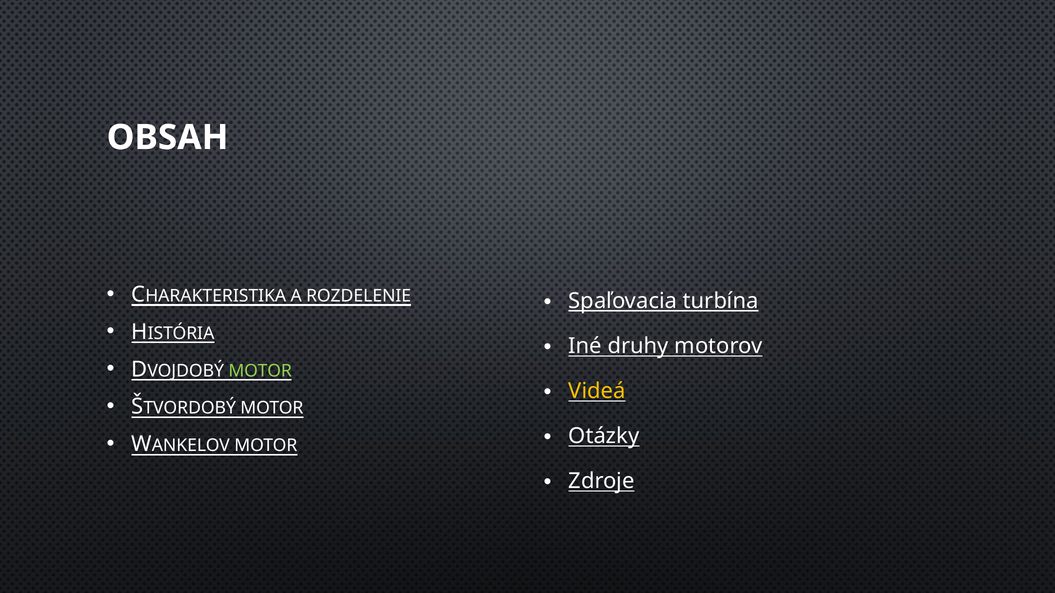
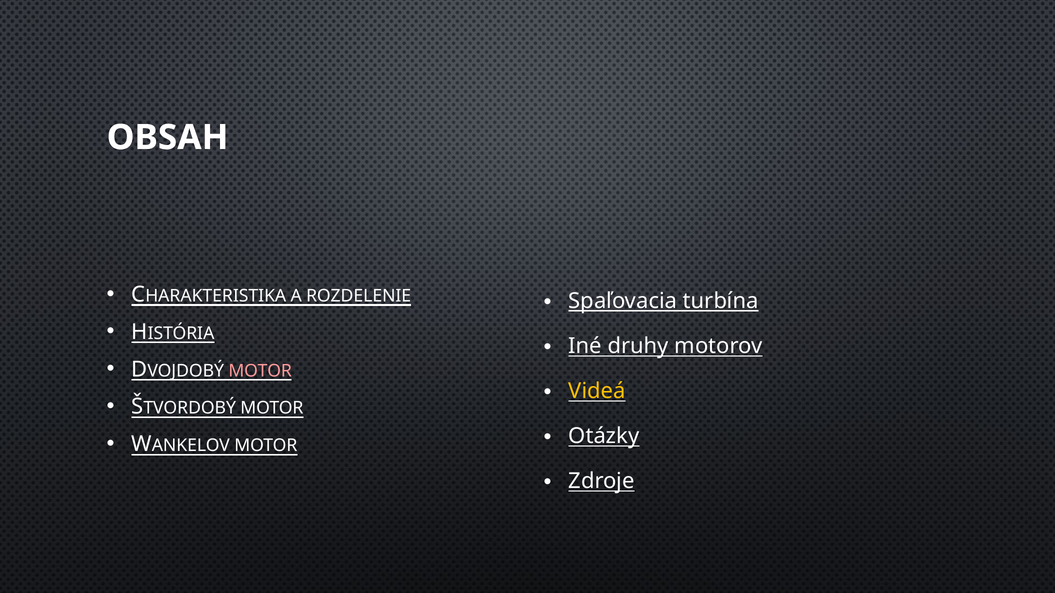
MOTOR colour: light green -> pink (260, 371)
